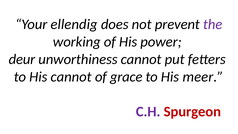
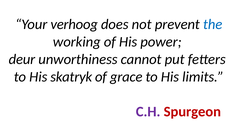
ellendig: ellendig -> verhoog (74, 24)
the colour: purple -> blue (213, 24)
His cannot: cannot -> skatryk (71, 77)
meer: meer -> limits (203, 77)
